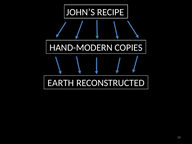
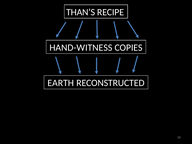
JOHN’S: JOHN’S -> THAN’S (81, 12)
HAND-MODERN: HAND-MODERN -> HAND-WITNESS (81, 48)
